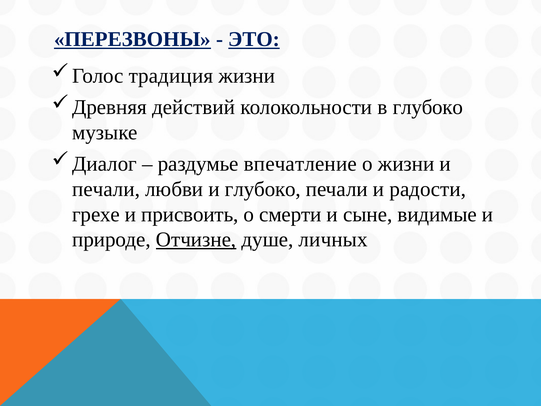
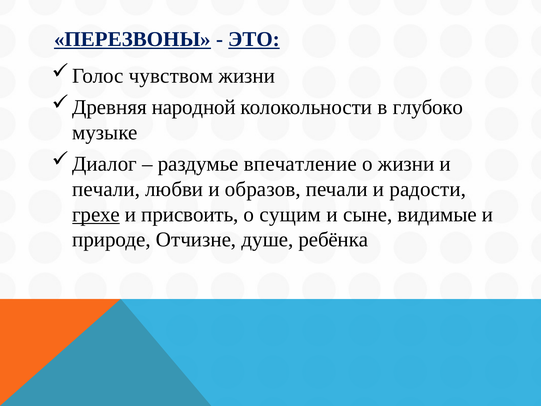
традиция: традиция -> чувством (171, 76)
действий: действий -> народной (194, 107)
и глубоко: глубоко -> образов (263, 189)
грехе underline: none -> present (96, 214)
смерти: смерти -> сущим (290, 214)
Отчизне underline: present -> none (196, 240)
личных: личных -> ребёнка (333, 240)
